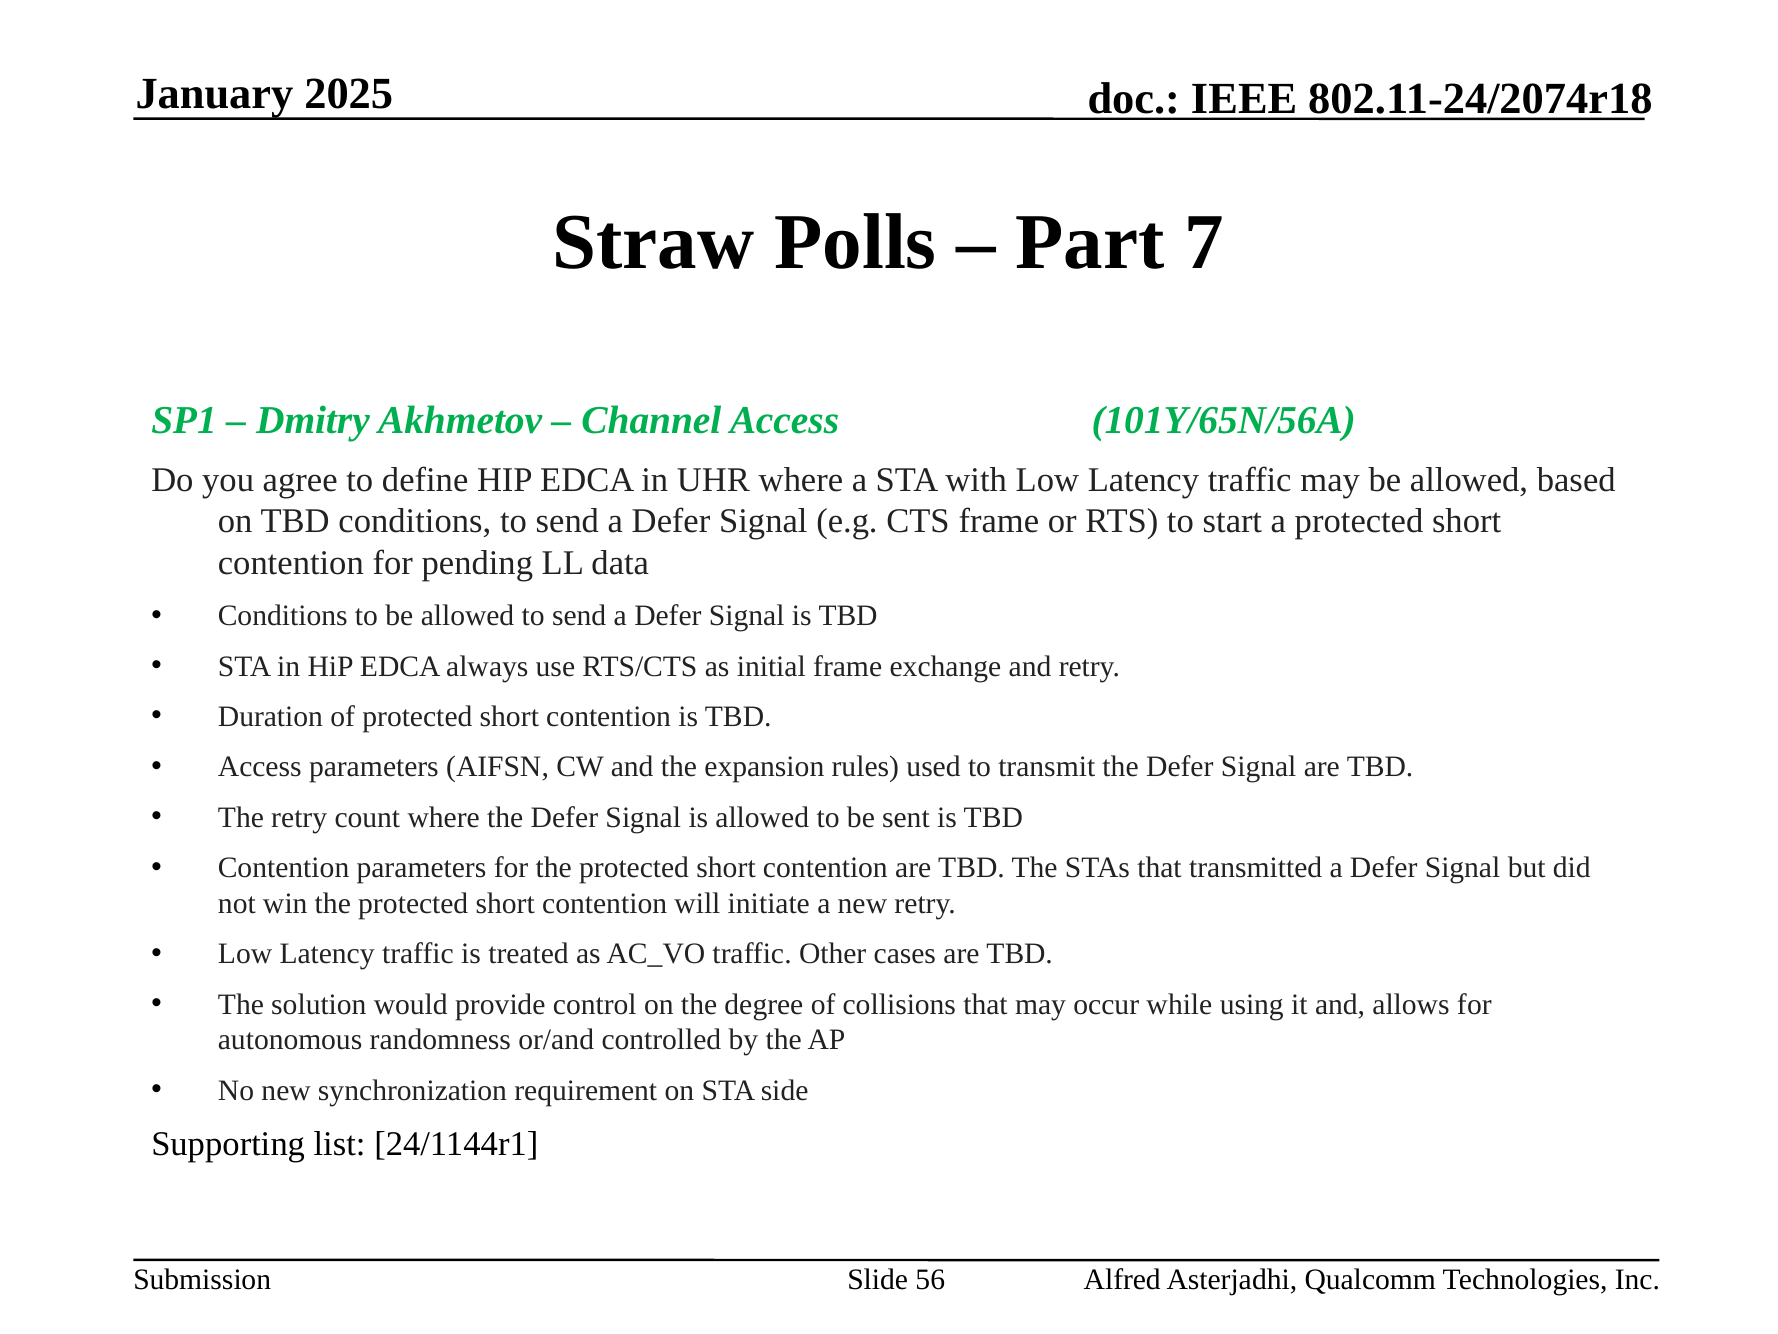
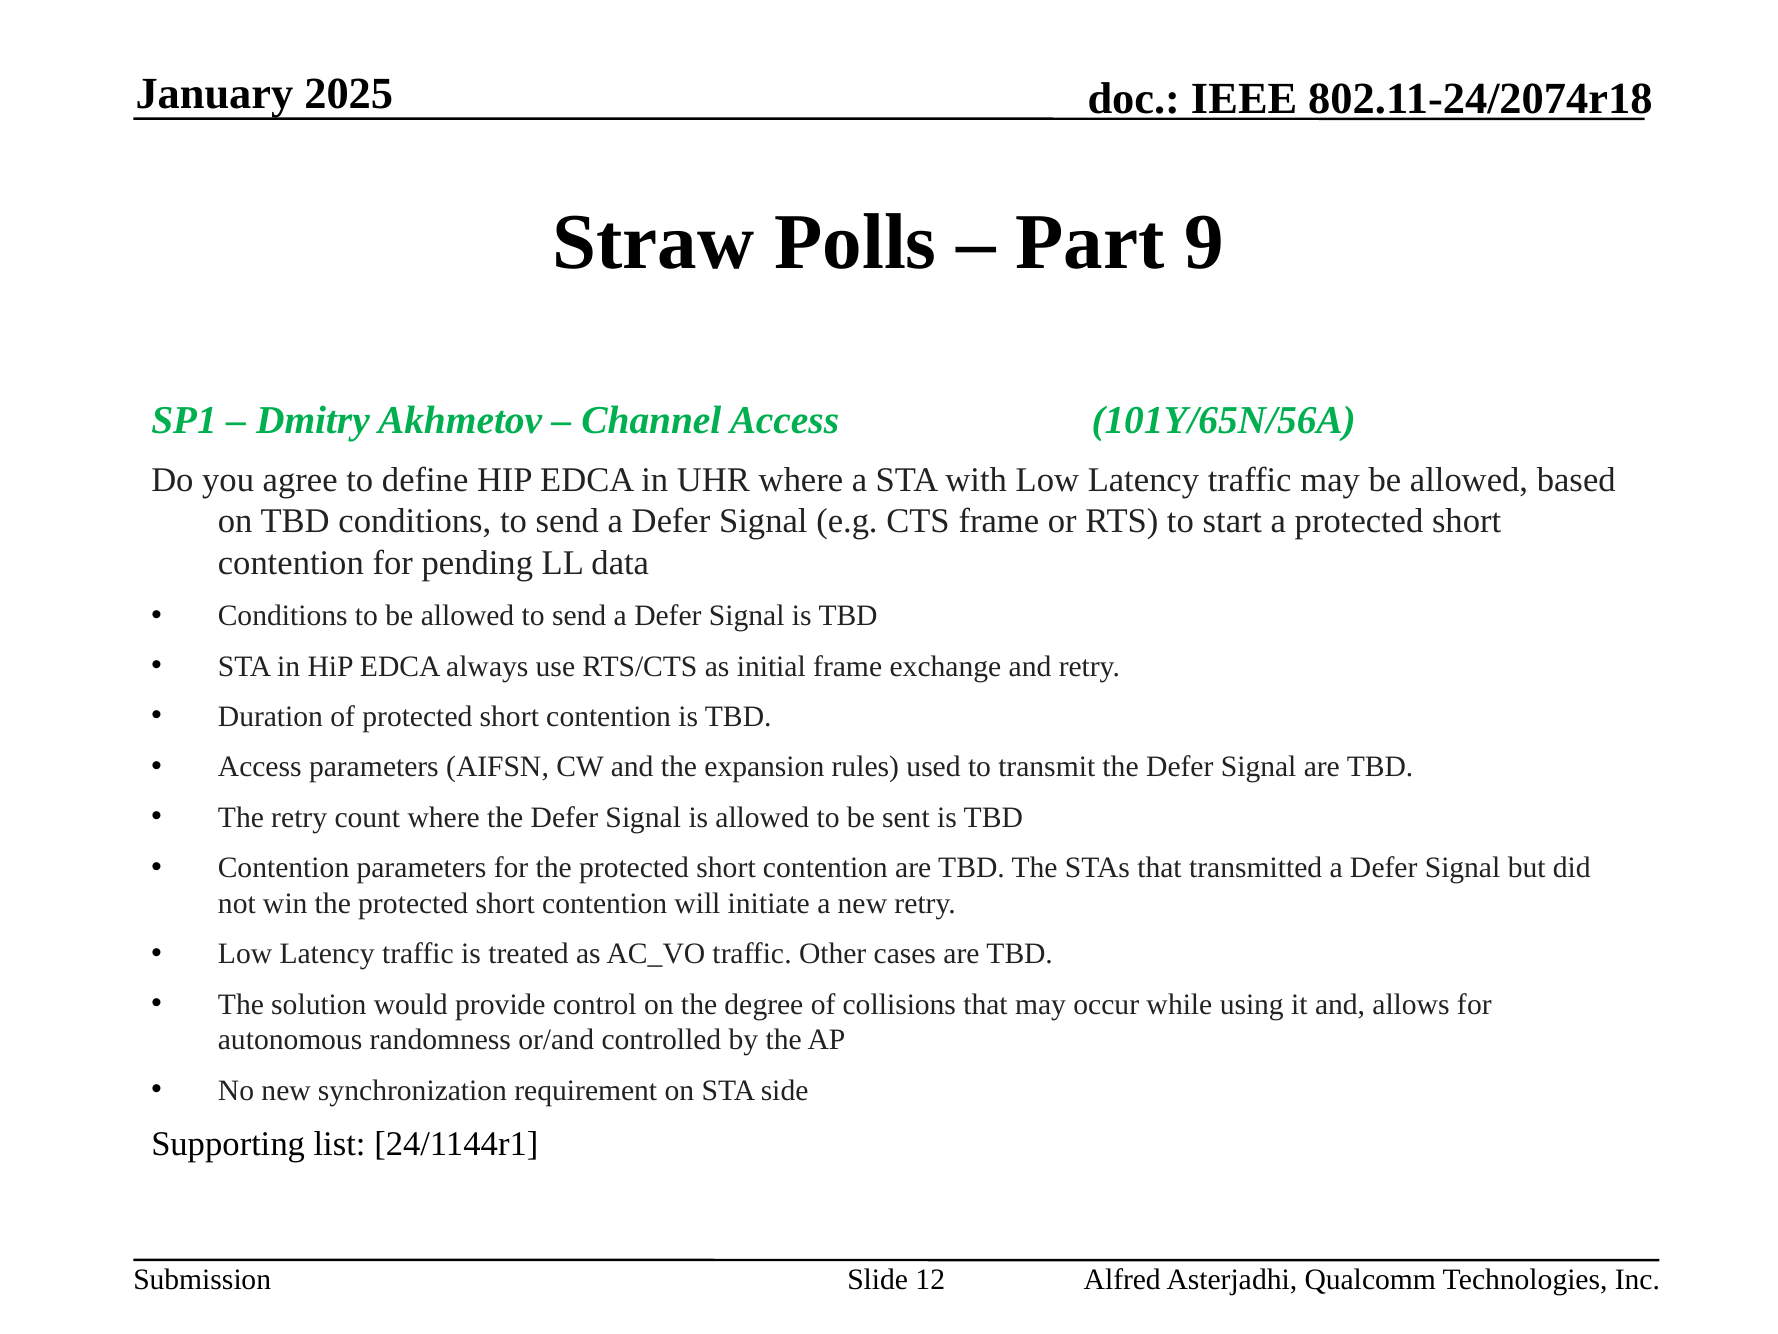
7: 7 -> 9 (1204, 242)
56: 56 -> 12 (930, 1279)
